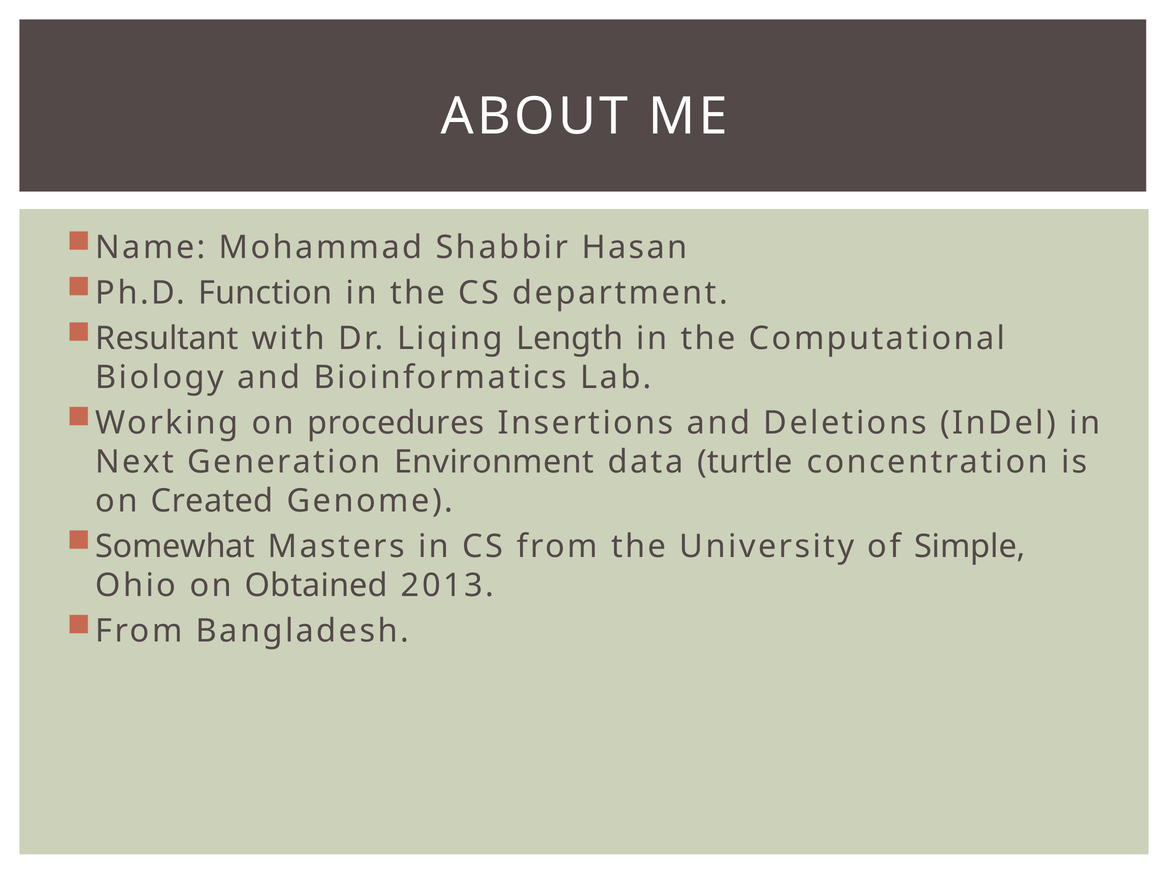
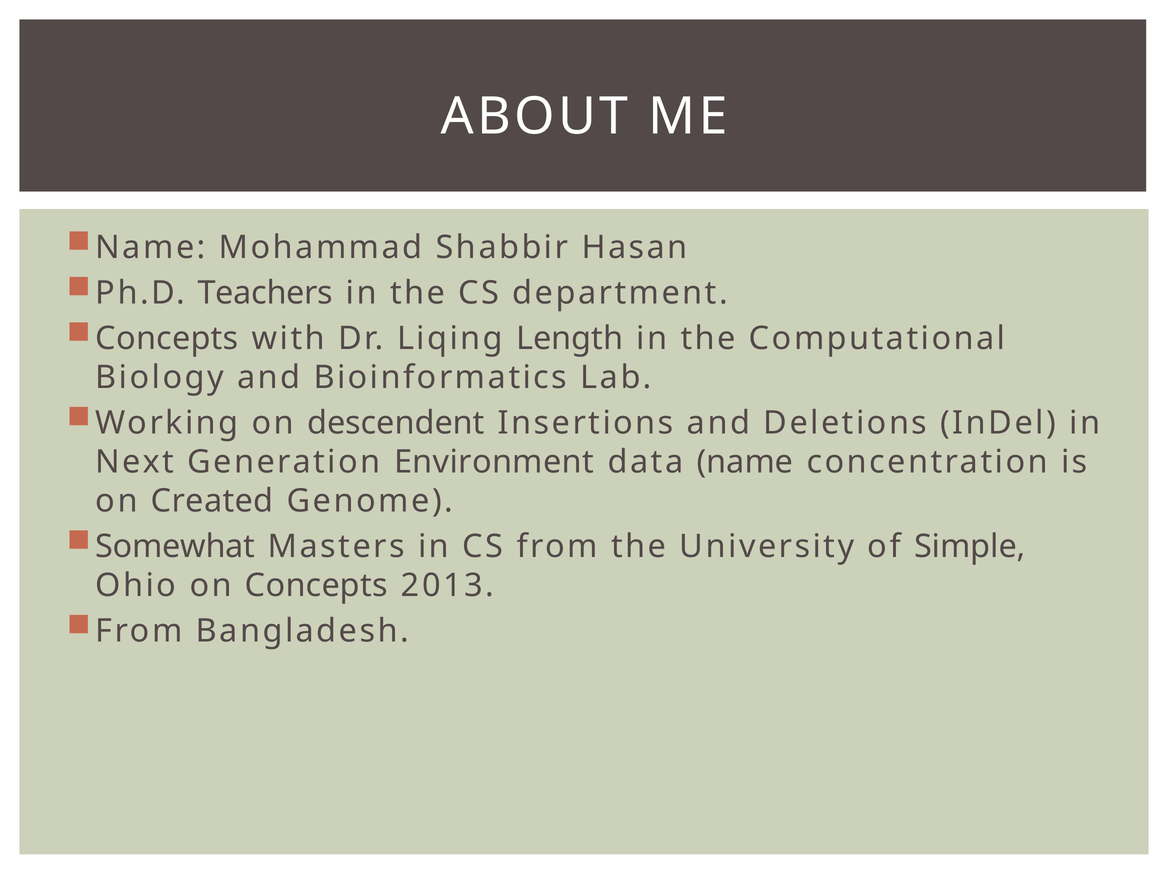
Function: Function -> Teachers (265, 293)
Resultant: Resultant -> Concepts (167, 338)
procedures: procedures -> descendent (396, 423)
data turtle: turtle -> name (745, 462)
on Obtained: Obtained -> Concepts (316, 585)
